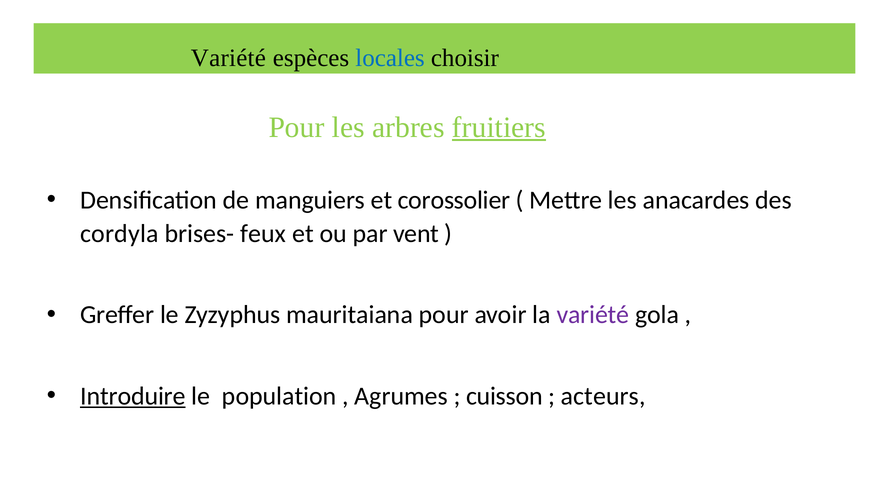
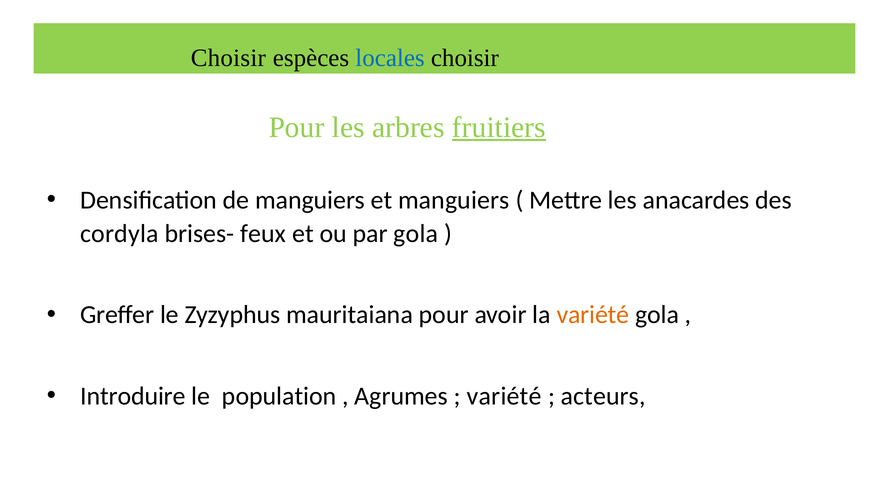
Variété: Variété -> Choisir (228, 58)
et corossolier: corossolier -> manguiers (454, 200)
par vent: vent -> gola (416, 233)
variété colour: purple -> orange (593, 315)
Introduire underline: present -> none (133, 396)
cuisson: cuisson -> variété (504, 396)
